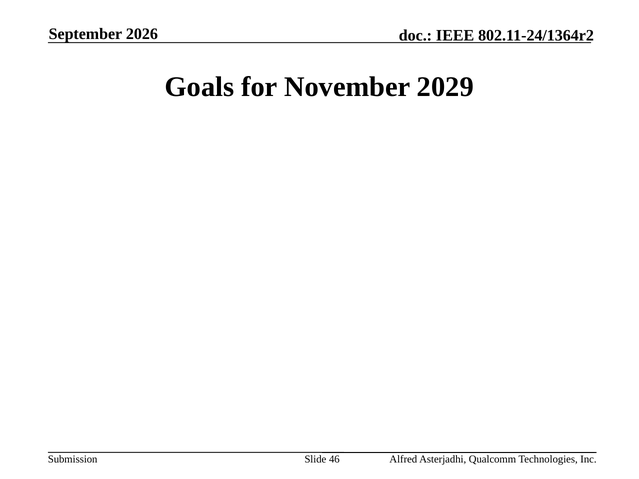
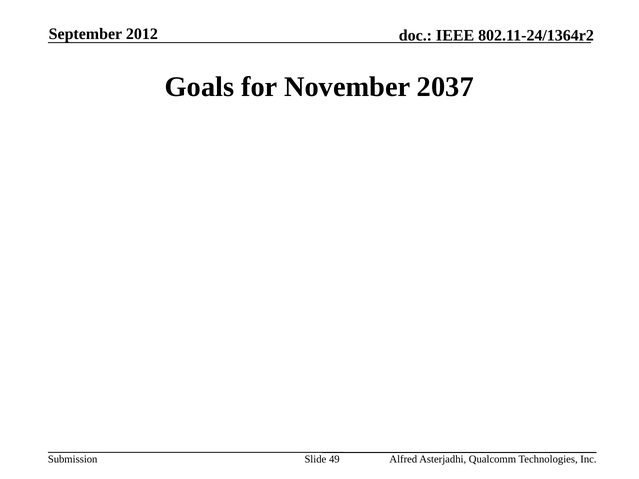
2026: 2026 -> 2012 (142, 34)
2029: 2029 -> 2037 (445, 87)
46: 46 -> 49 (334, 460)
